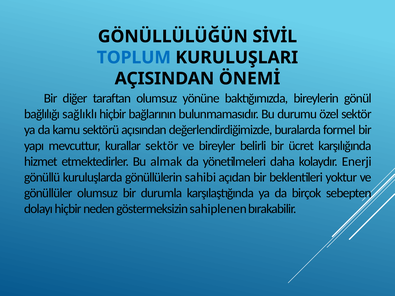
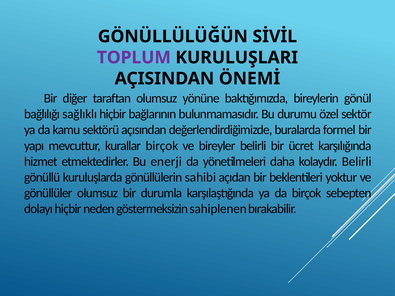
TOPLUM colour: blue -> purple (134, 58)
kurallar sektör: sektör -> birçok (162, 146)
almak: almak -> enerji (166, 162)
kolaydır Enerji: Enerji -> Belirli (357, 162)
